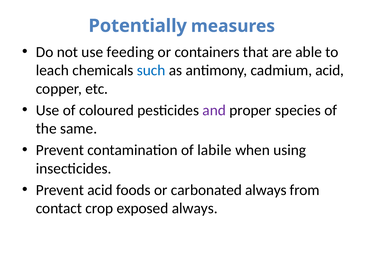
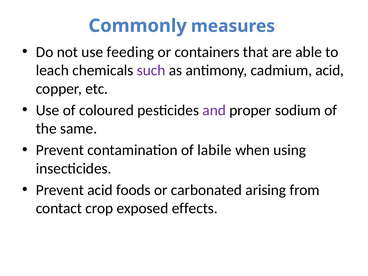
Potentially: Potentially -> Commonly (138, 26)
such colour: blue -> purple (151, 70)
species: species -> sodium (298, 110)
carbonated always: always -> arising (266, 190)
exposed always: always -> effects (195, 208)
